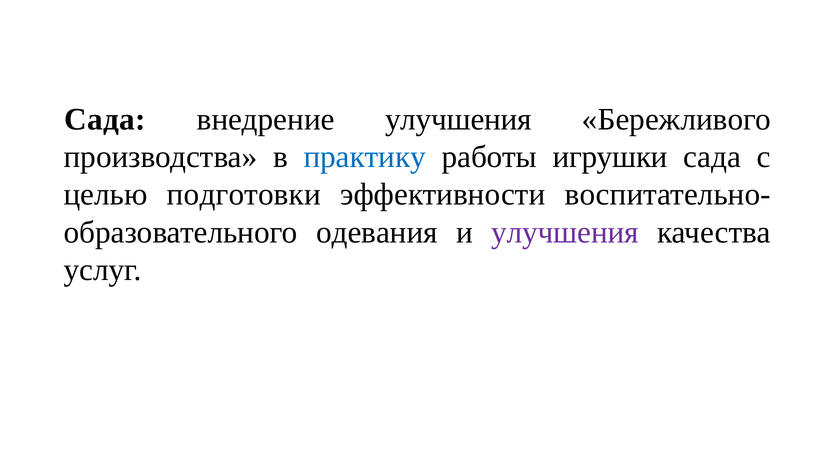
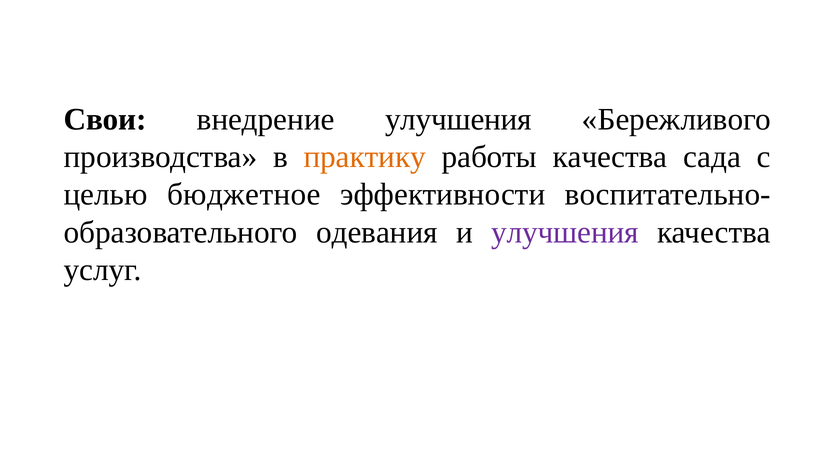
Сада: Сада -> Свои (105, 119)
практику colour: blue -> orange (365, 157)
работы игрушки: игрушки -> качества (610, 157)
подготовки: подготовки -> бюджетное (244, 195)
